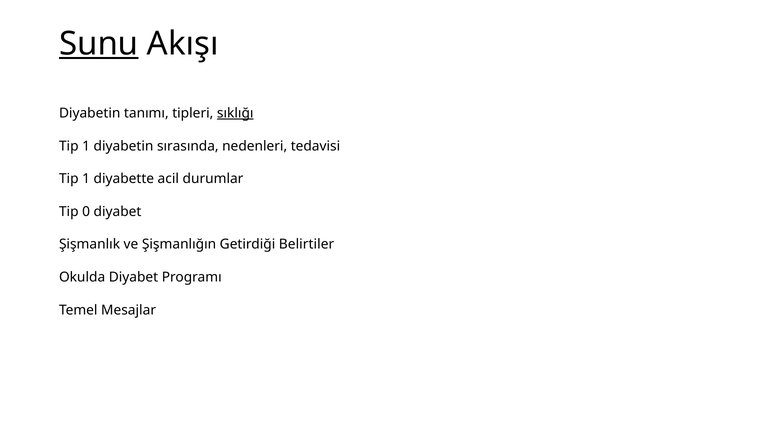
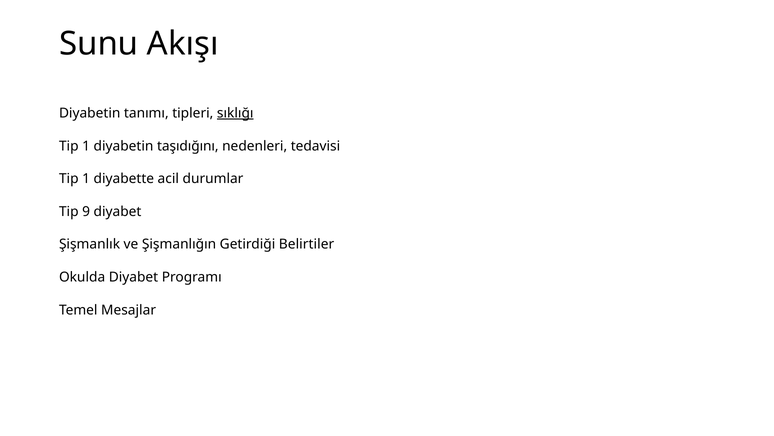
Sunu underline: present -> none (99, 44)
sırasında: sırasında -> taşıdığını (188, 146)
0: 0 -> 9 (86, 211)
